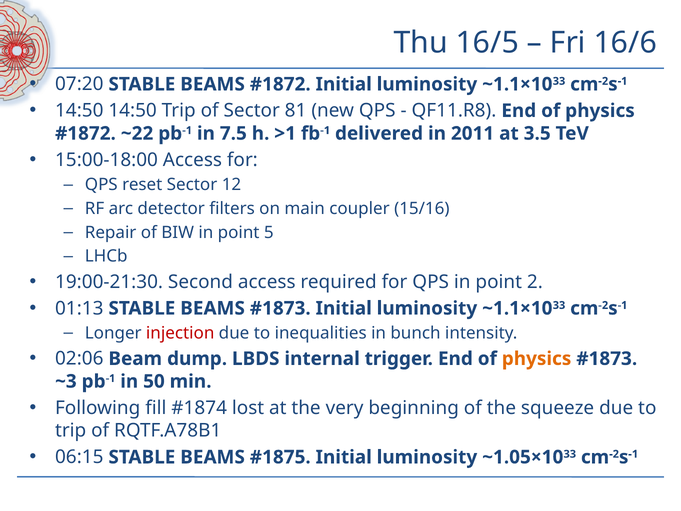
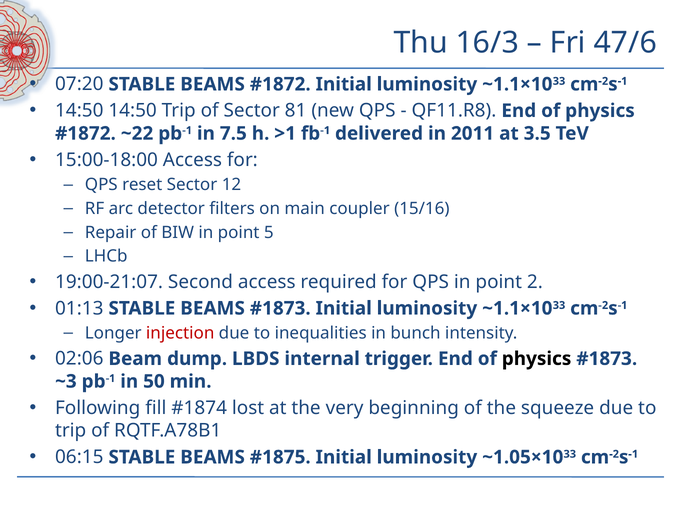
16/5: 16/5 -> 16/3 (487, 43)
16/6: 16/6 -> 47/6 (625, 43)
19:00-21:30: 19:00-21:30 -> 19:00-21:07 (109, 282)
physics colour: orange -> black (537, 359)
